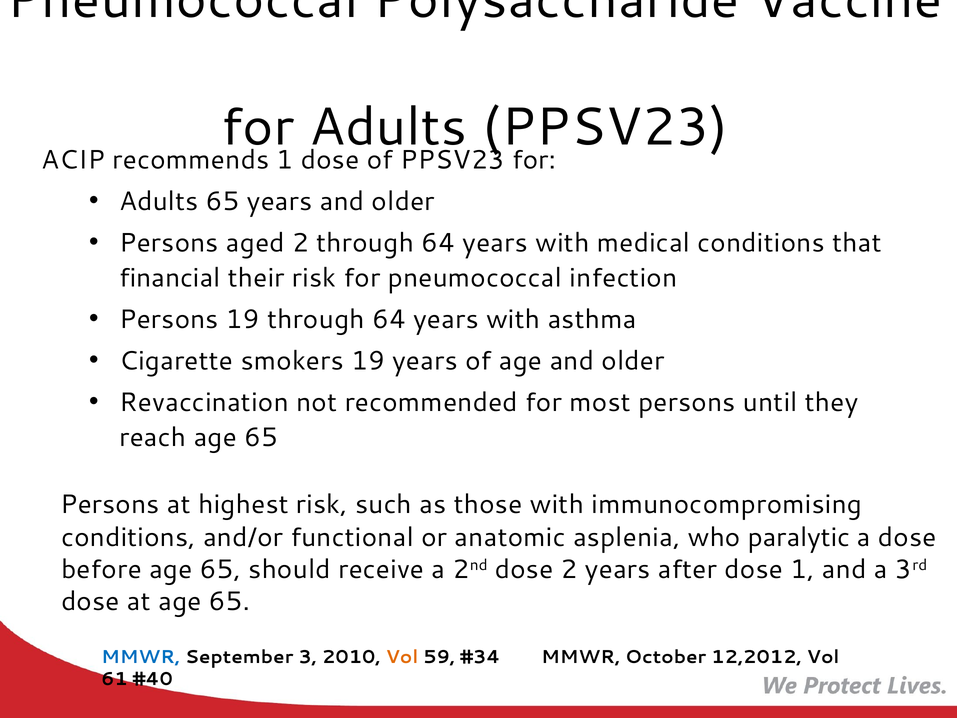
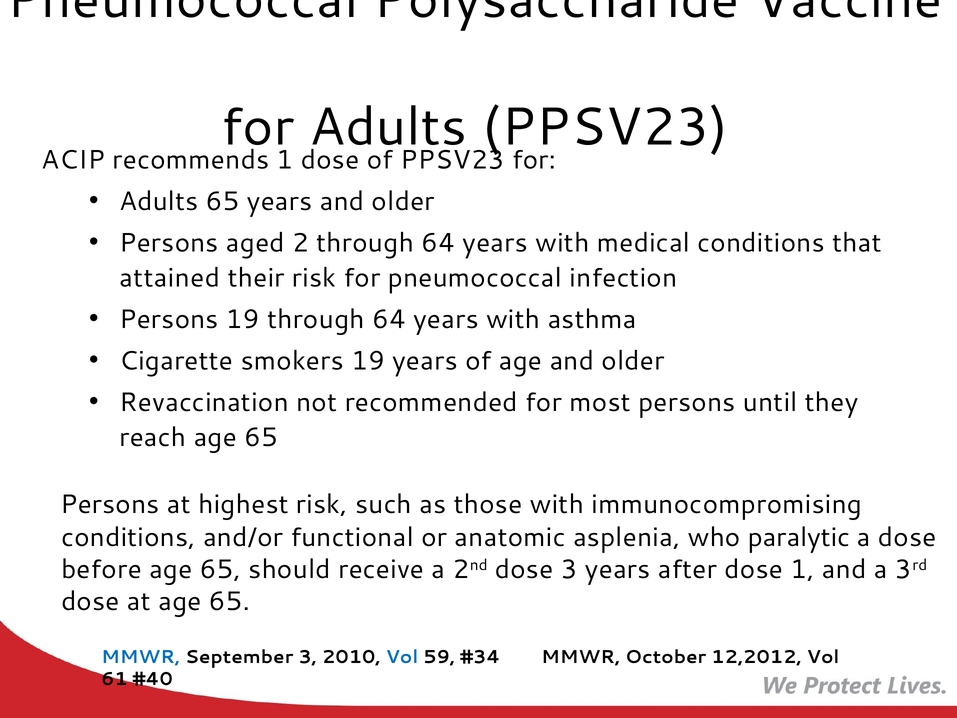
financial: financial -> attained (170, 278)
dose 2: 2 -> 3 (569, 569)
Vol colour: orange -> blue (402, 657)
